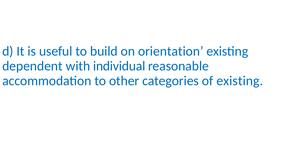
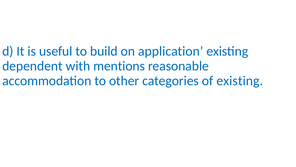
orientation: orientation -> application (171, 51)
individual: individual -> mentions (119, 66)
